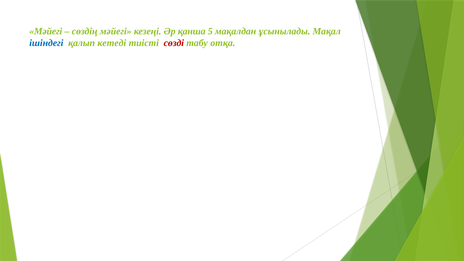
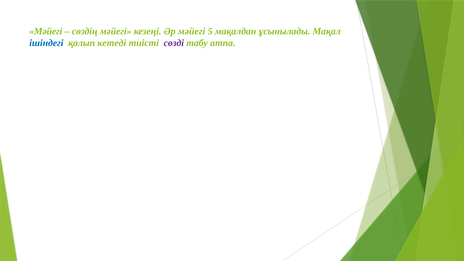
Әр қанша: қанша -> мәйегі (192, 31)
сөзді colour: red -> purple (174, 43)
отқа: отқа -> атпа (223, 43)
